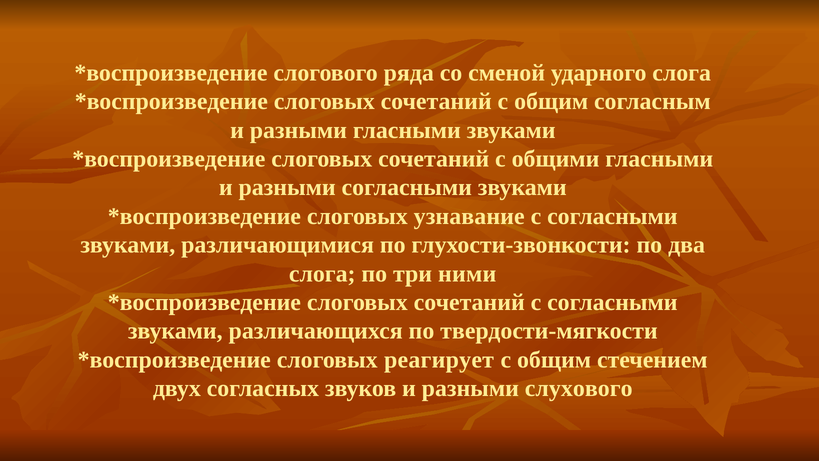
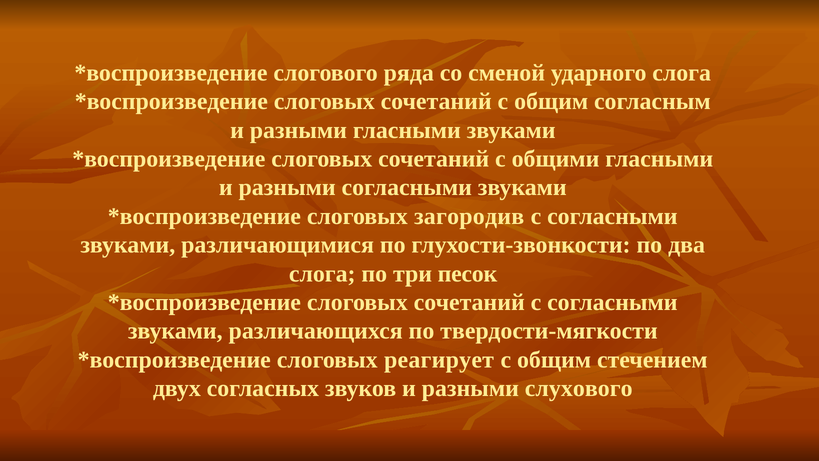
узнавание: узнавание -> загородив (469, 216)
ними: ними -> песок (467, 274)
